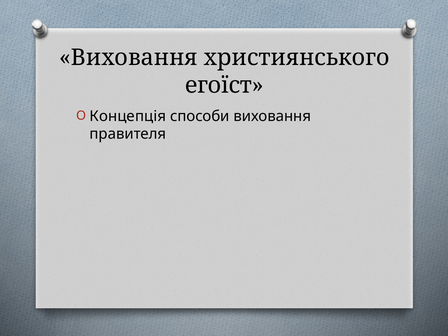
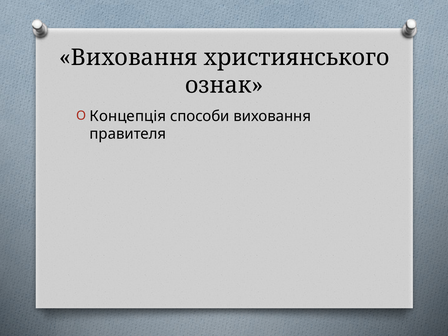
егоїст: егоїст -> ознак (224, 85)
